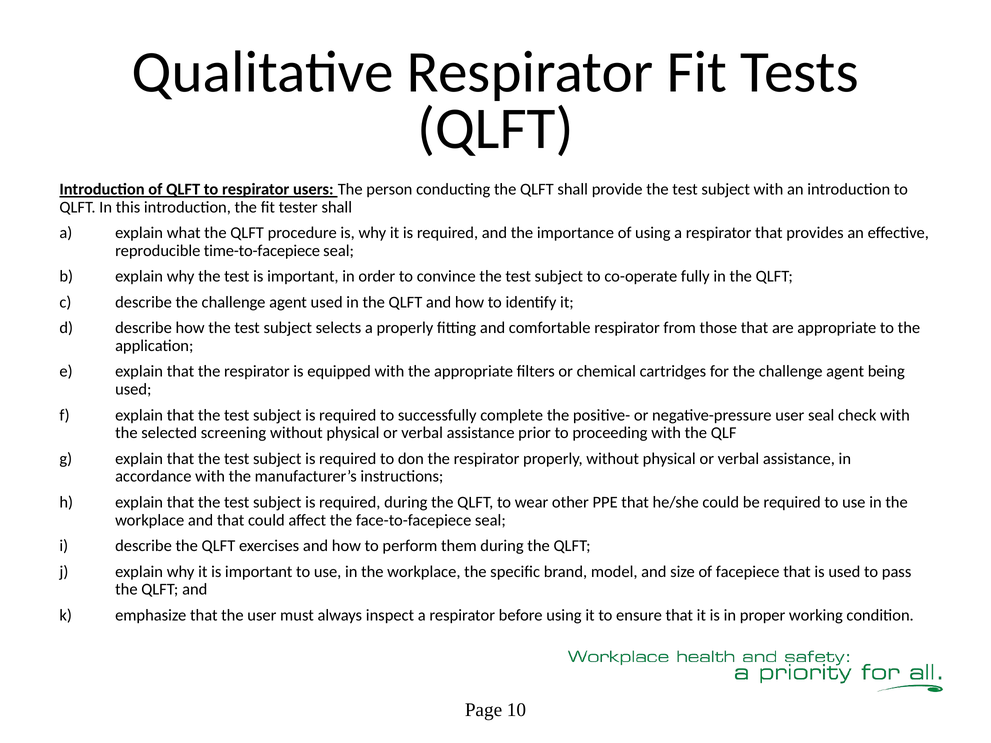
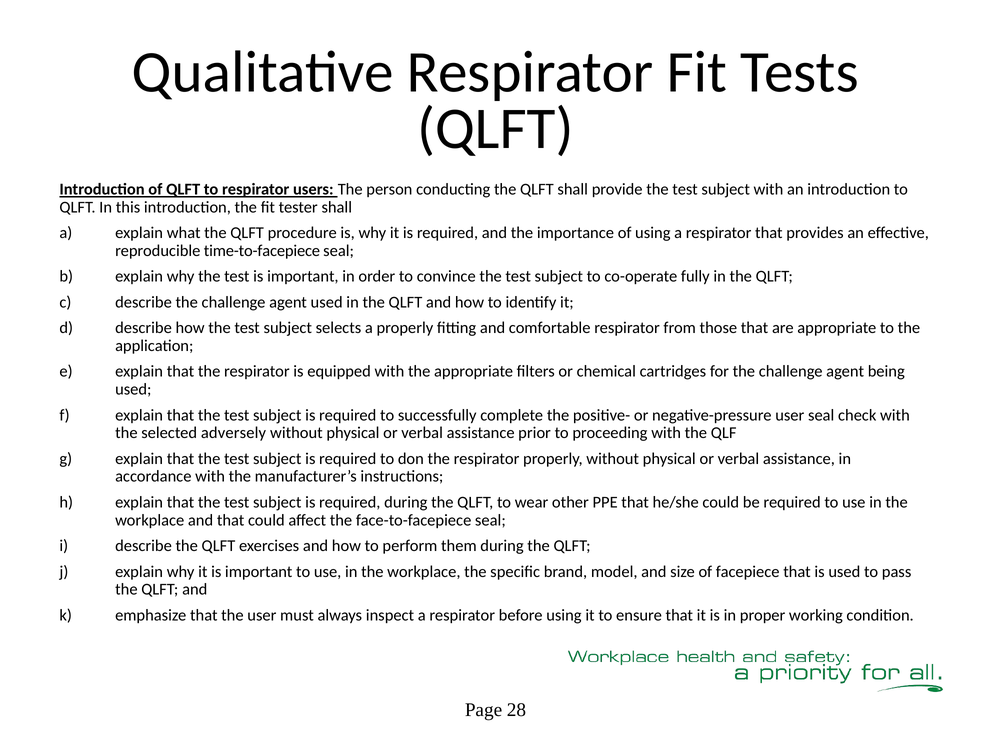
screening: screening -> adversely (233, 433)
10: 10 -> 28 (516, 710)
